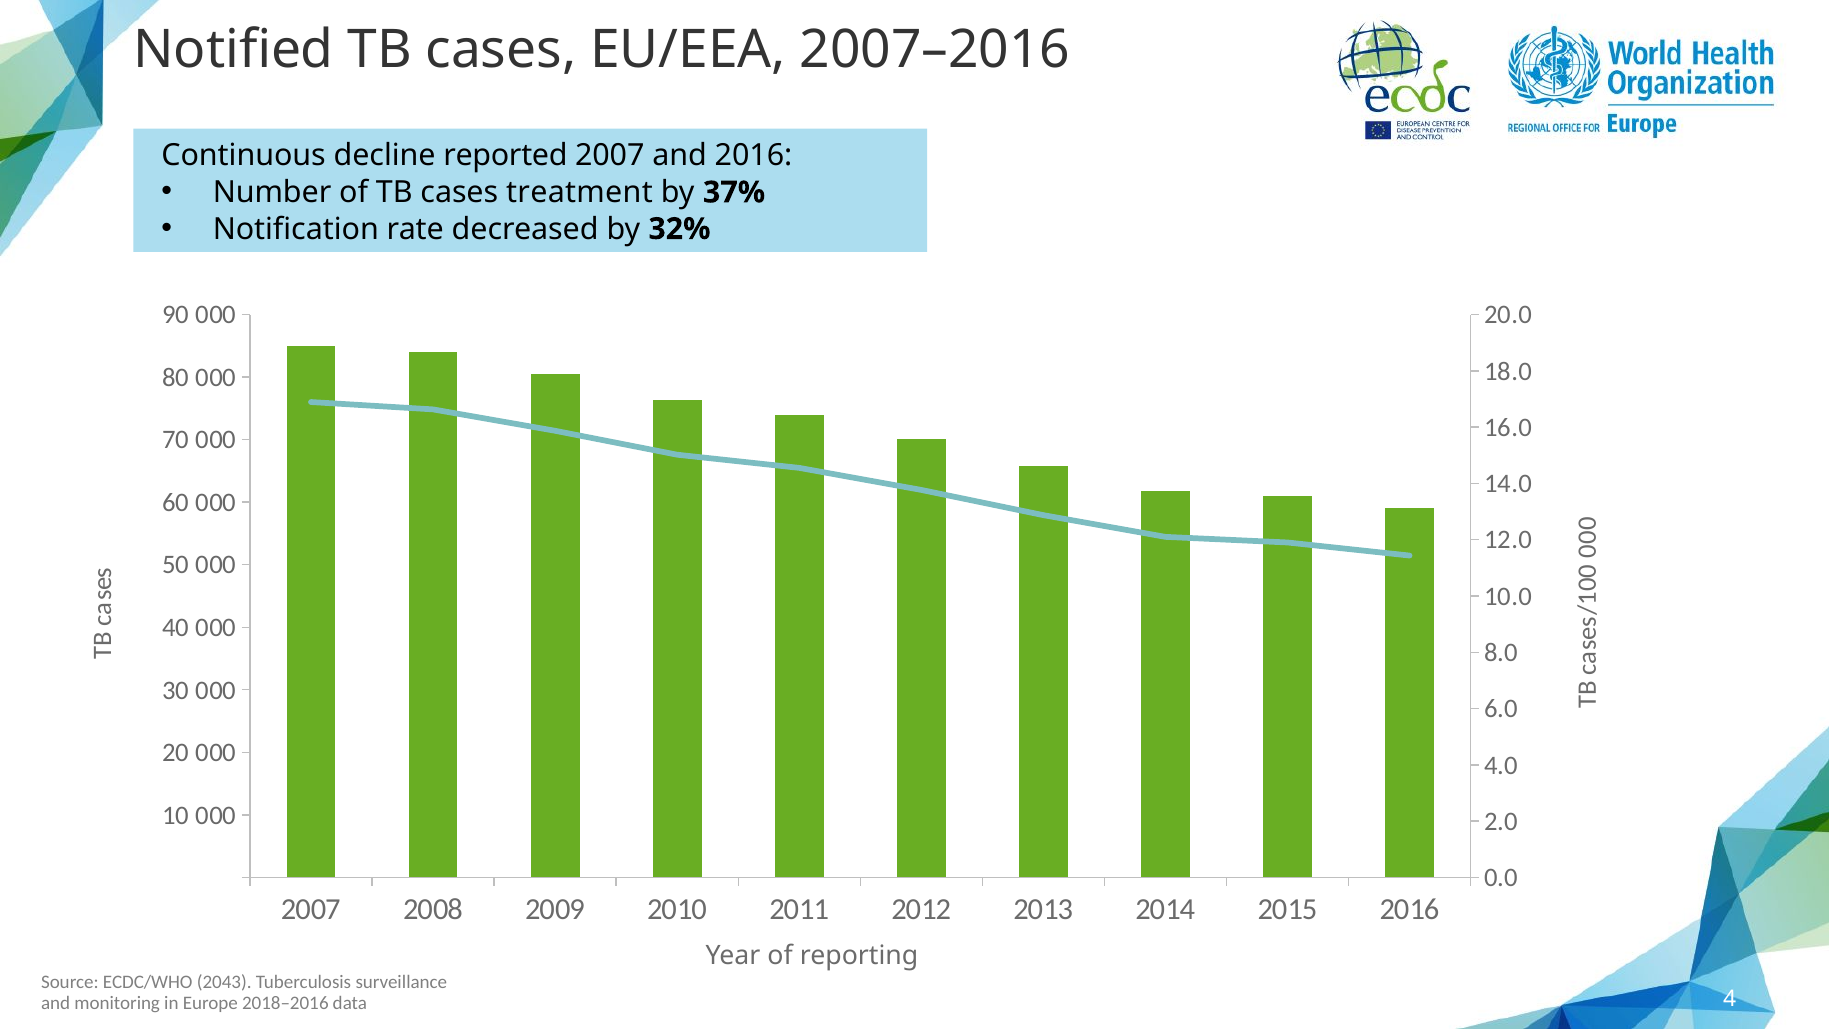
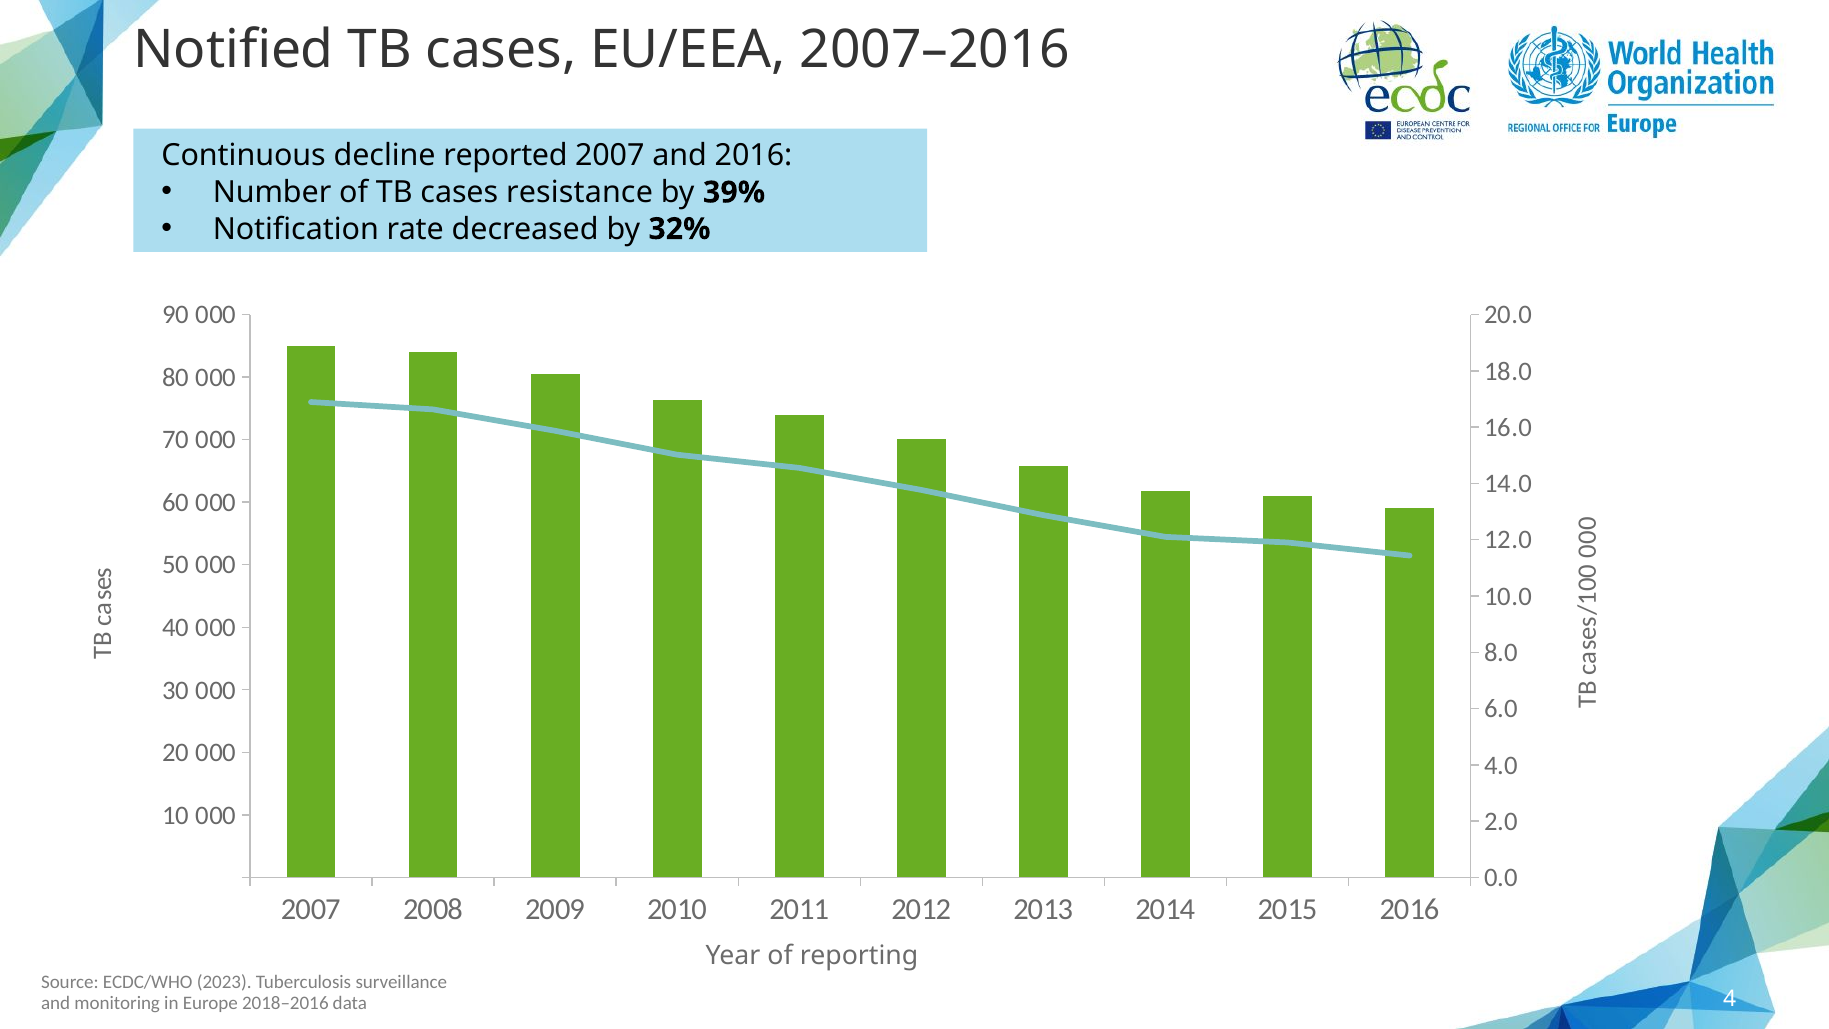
treatment: treatment -> resistance (580, 192)
37%: 37% -> 39% (734, 192)
2043: 2043 -> 2023 (224, 982)
